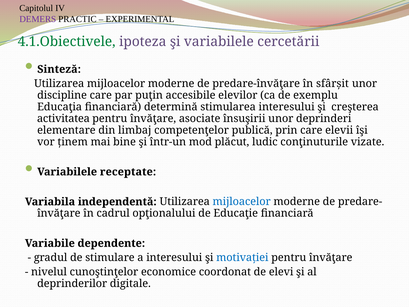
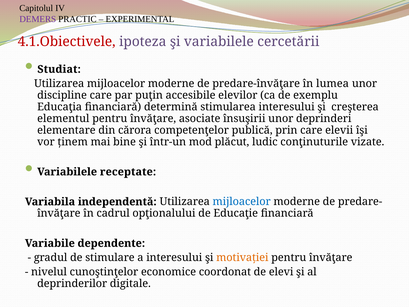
4.1.Obiectivele colour: green -> red (67, 42)
Sinteză: Sinteză -> Studiat (59, 69)
sfârşit: sfârşit -> lumea (332, 84)
activitatea: activitatea -> elementul (63, 118)
limbaj: limbaj -> cărora (135, 130)
motivaţiei colour: blue -> orange (242, 257)
